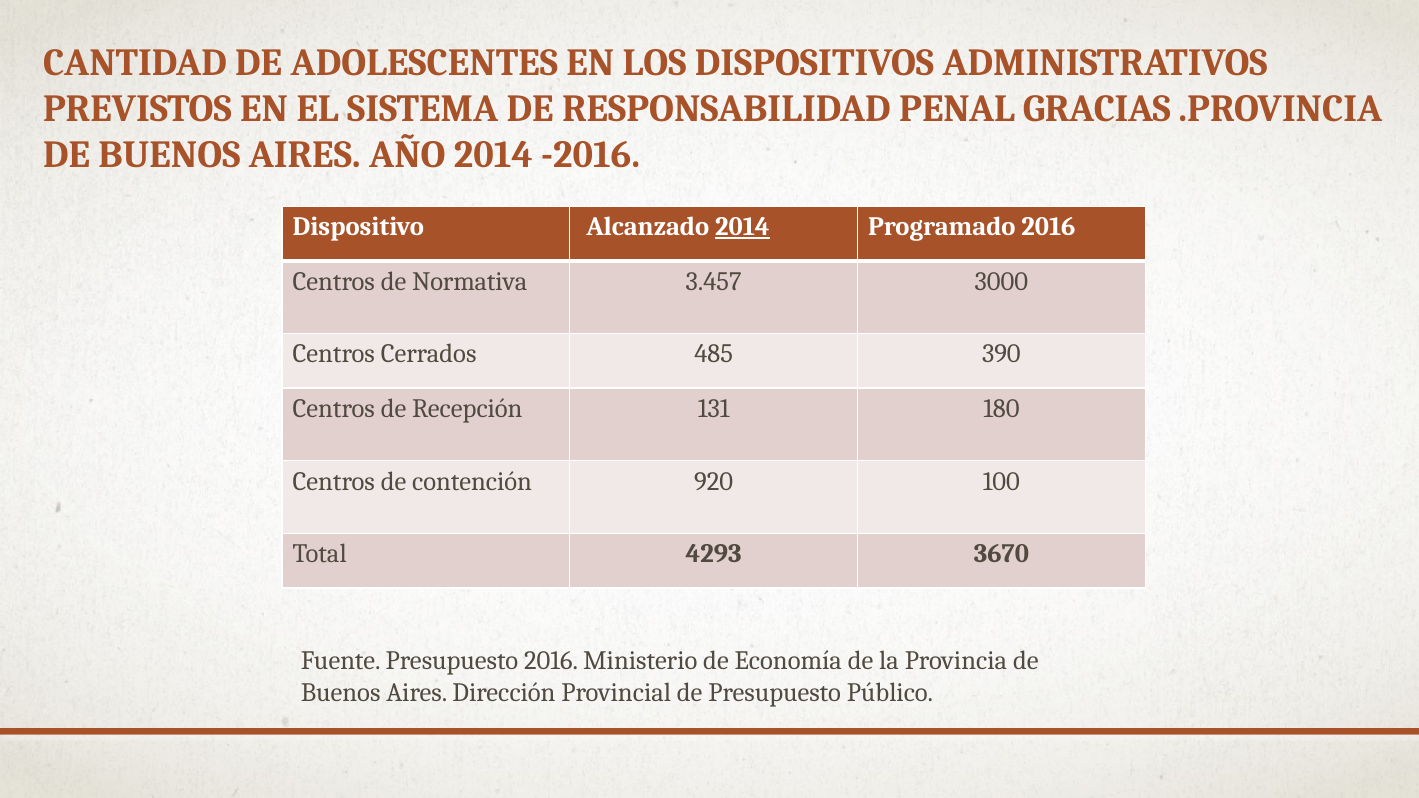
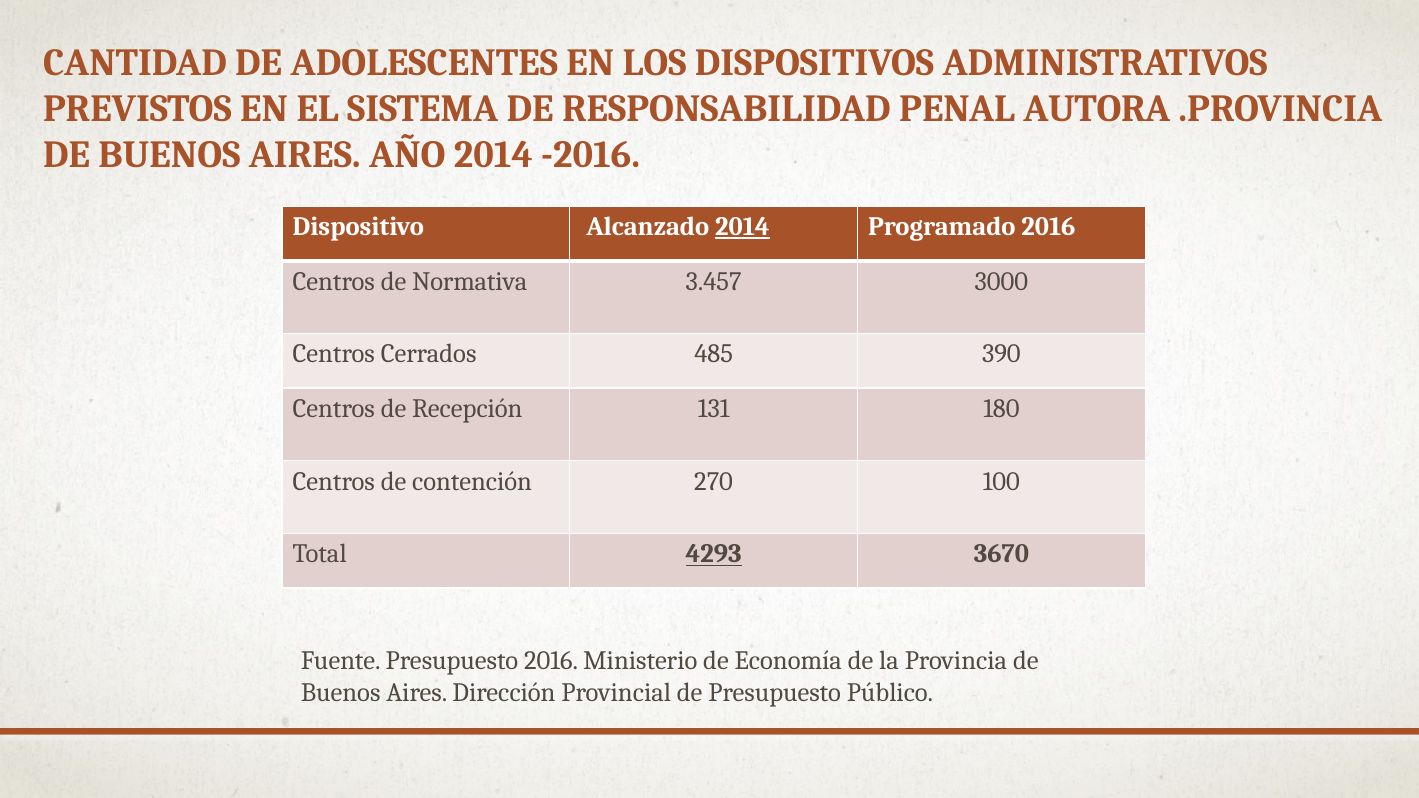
GRACIAS: GRACIAS -> AUTORA (1097, 109)
920: 920 -> 270 (714, 481)
4293 underline: none -> present (714, 554)
